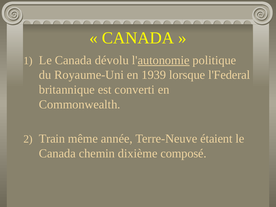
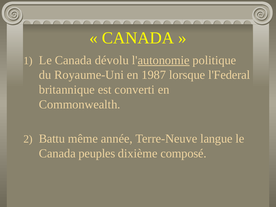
1939: 1939 -> 1987 (154, 75)
Train: Train -> Battu (52, 139)
étaient: étaient -> langue (216, 139)
chemin: chemin -> peuples (97, 153)
